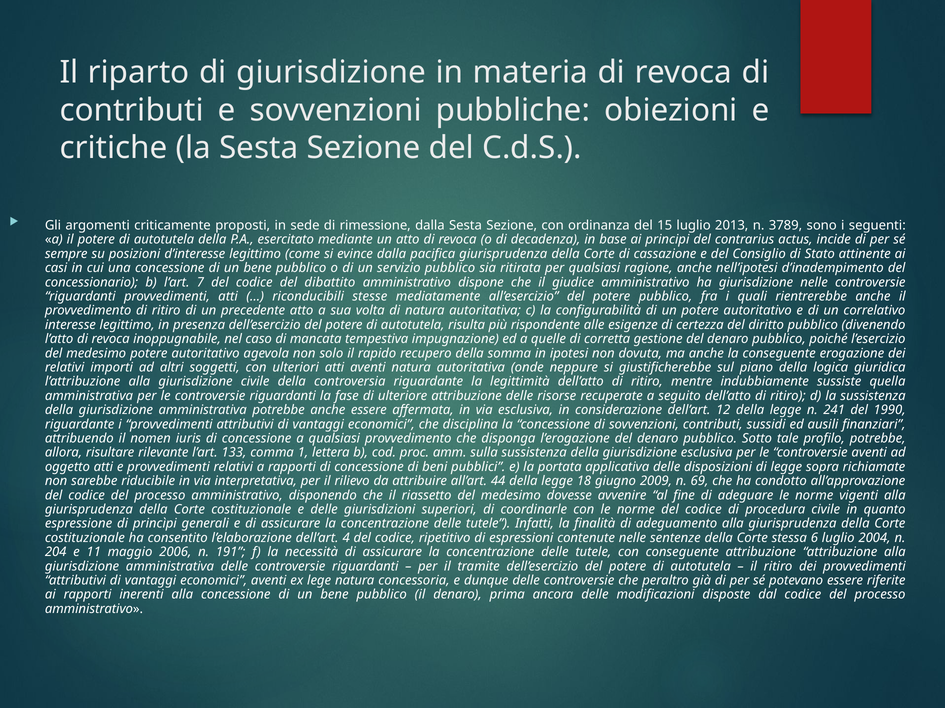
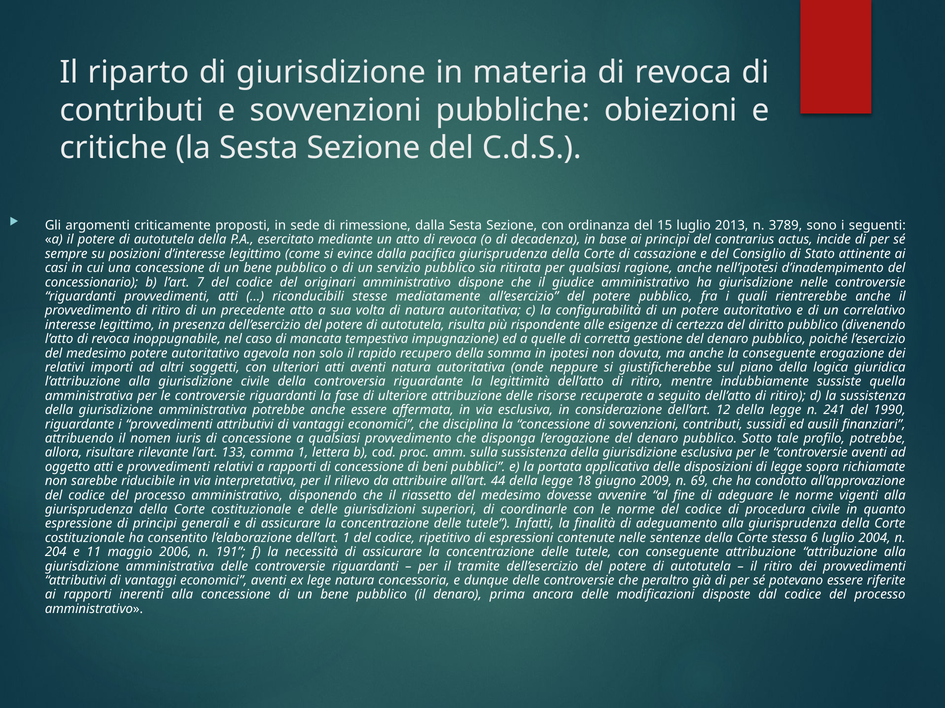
dibattito: dibattito -> originari (330, 283)
dell’art 4: 4 -> 1 (346, 538)
